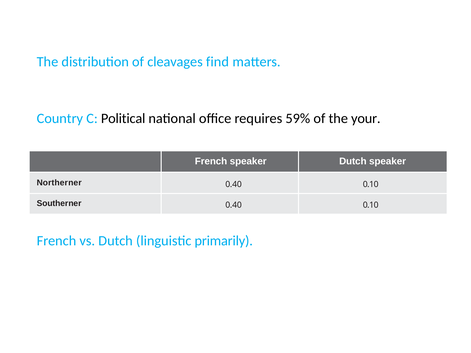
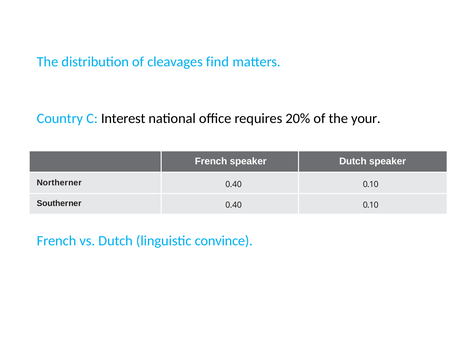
Political: Political -> Interest (123, 119)
59%: 59% -> 20% (298, 119)
primarily: primarily -> convince (224, 241)
